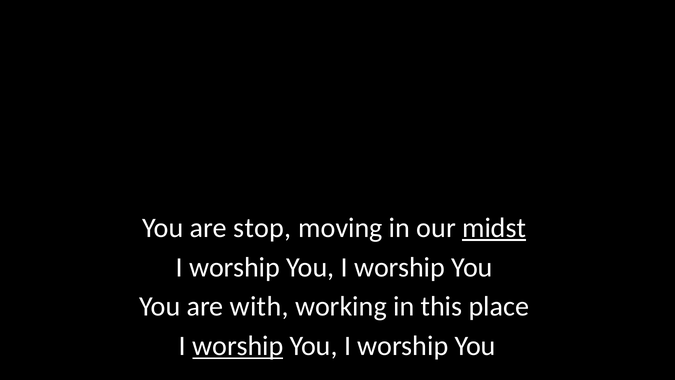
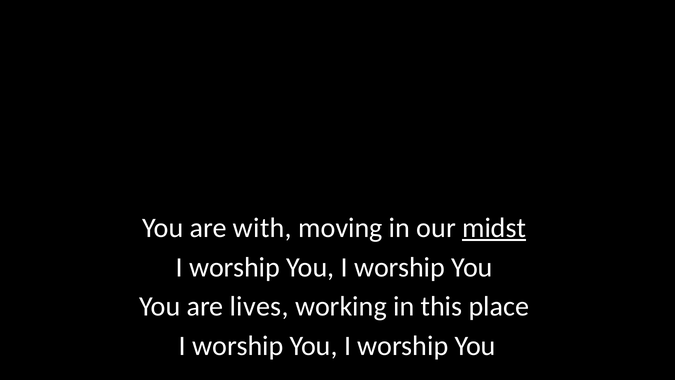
stop: stop -> with (262, 228)
with: with -> lives (259, 306)
worship underline: present -> none (238, 346)
